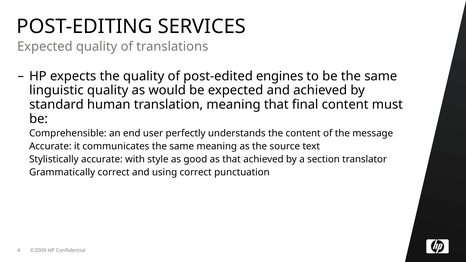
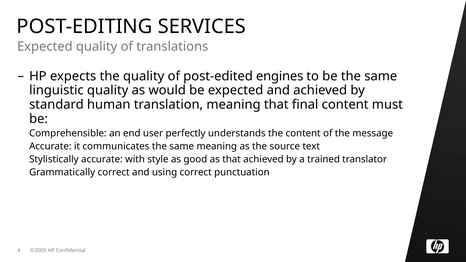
section: section -> trained (324, 159)
